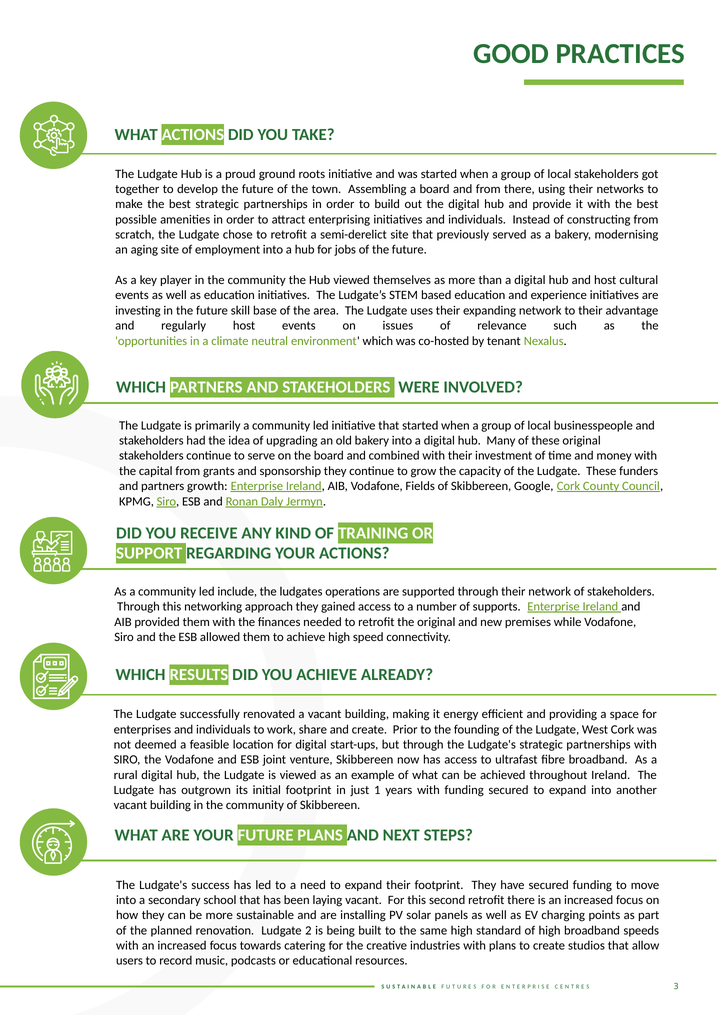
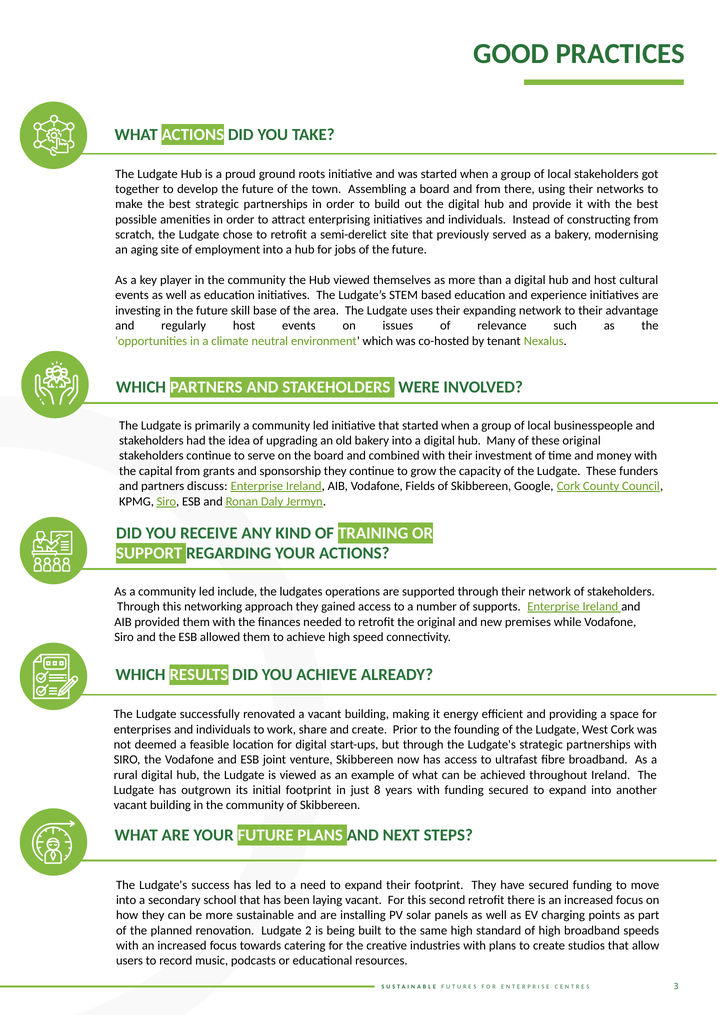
growth: growth -> discuss (207, 486)
1: 1 -> 8 (377, 790)
